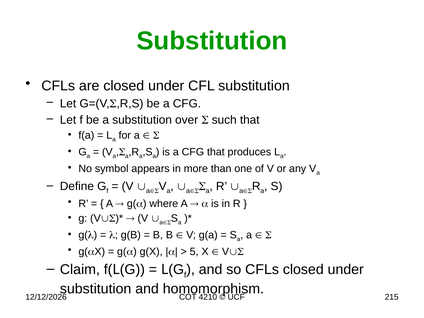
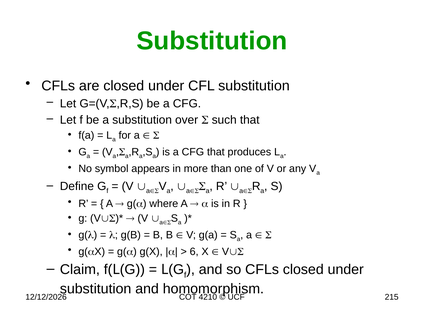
5: 5 -> 6 (194, 252)
